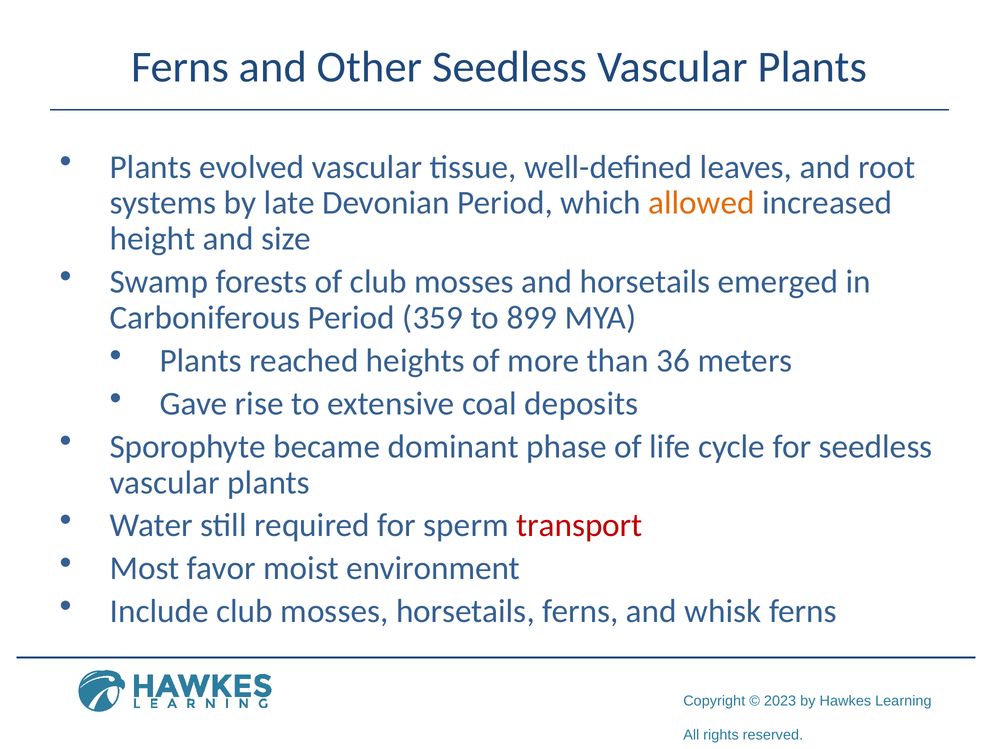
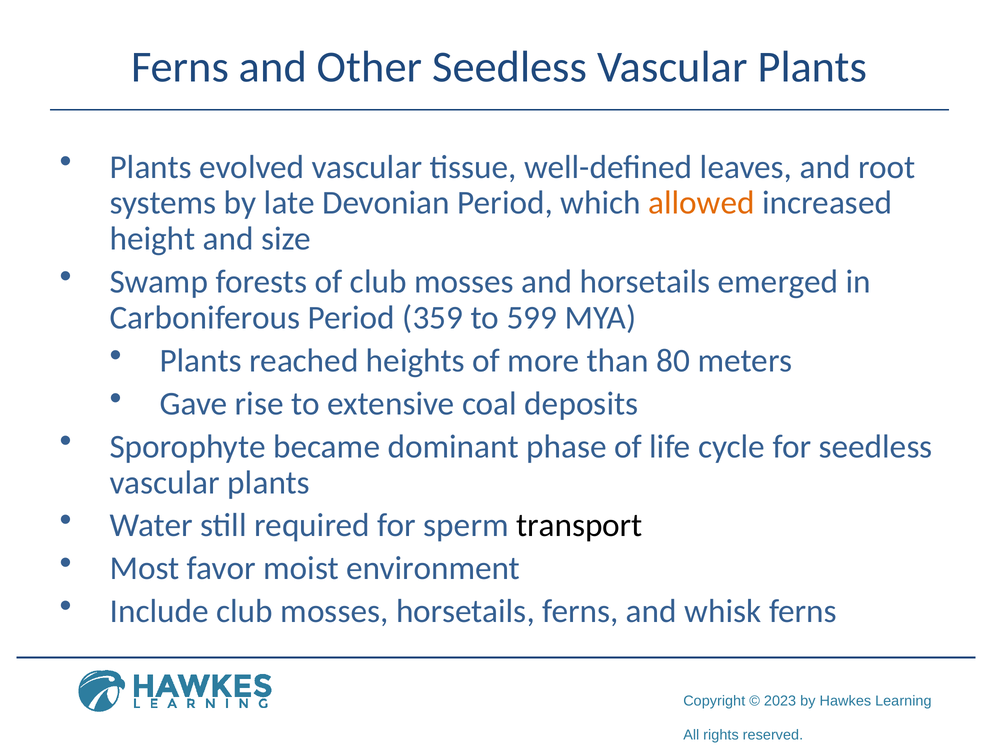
899: 899 -> 599 (532, 318)
36: 36 -> 80 (673, 361)
transport colour: red -> black (579, 526)
